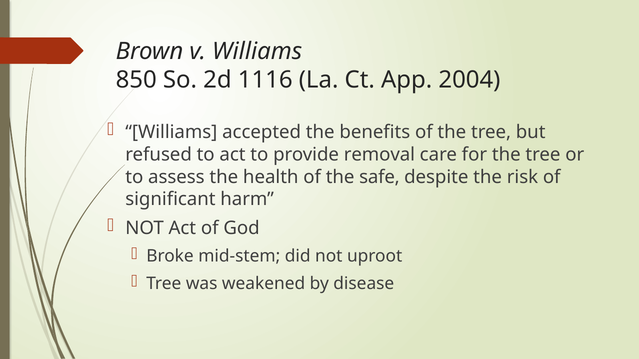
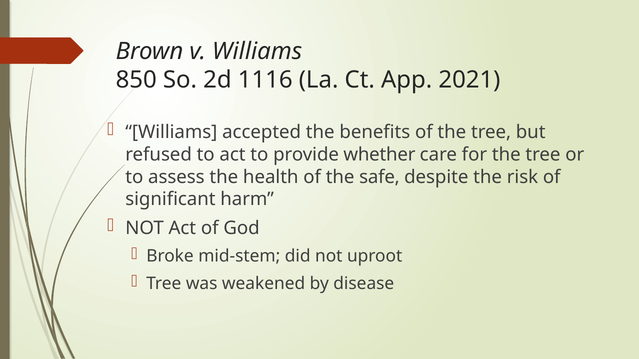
2004: 2004 -> 2021 (469, 80)
removal: removal -> whether (379, 155)
